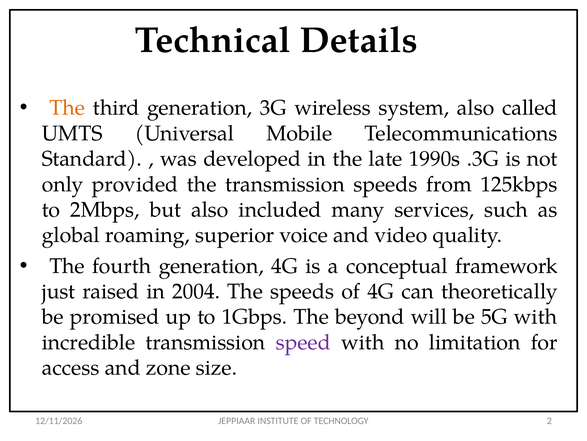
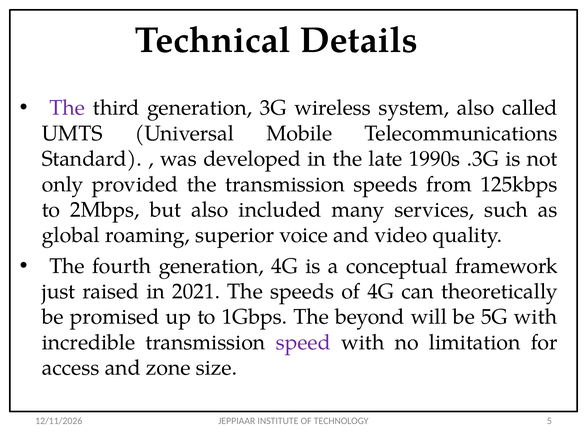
The colour: orange -> purple (67, 108)
2004: 2004 -> 2021 (196, 291)
2: 2 -> 5 (549, 420)
